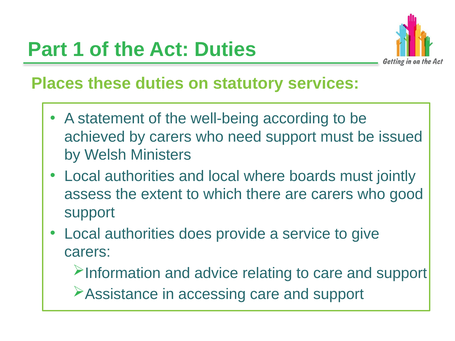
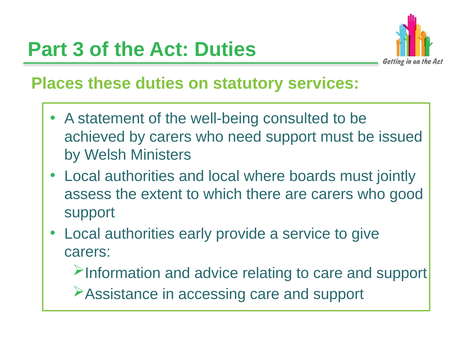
1: 1 -> 3 (78, 50)
according: according -> consulted (296, 119)
does: does -> early (195, 234)
